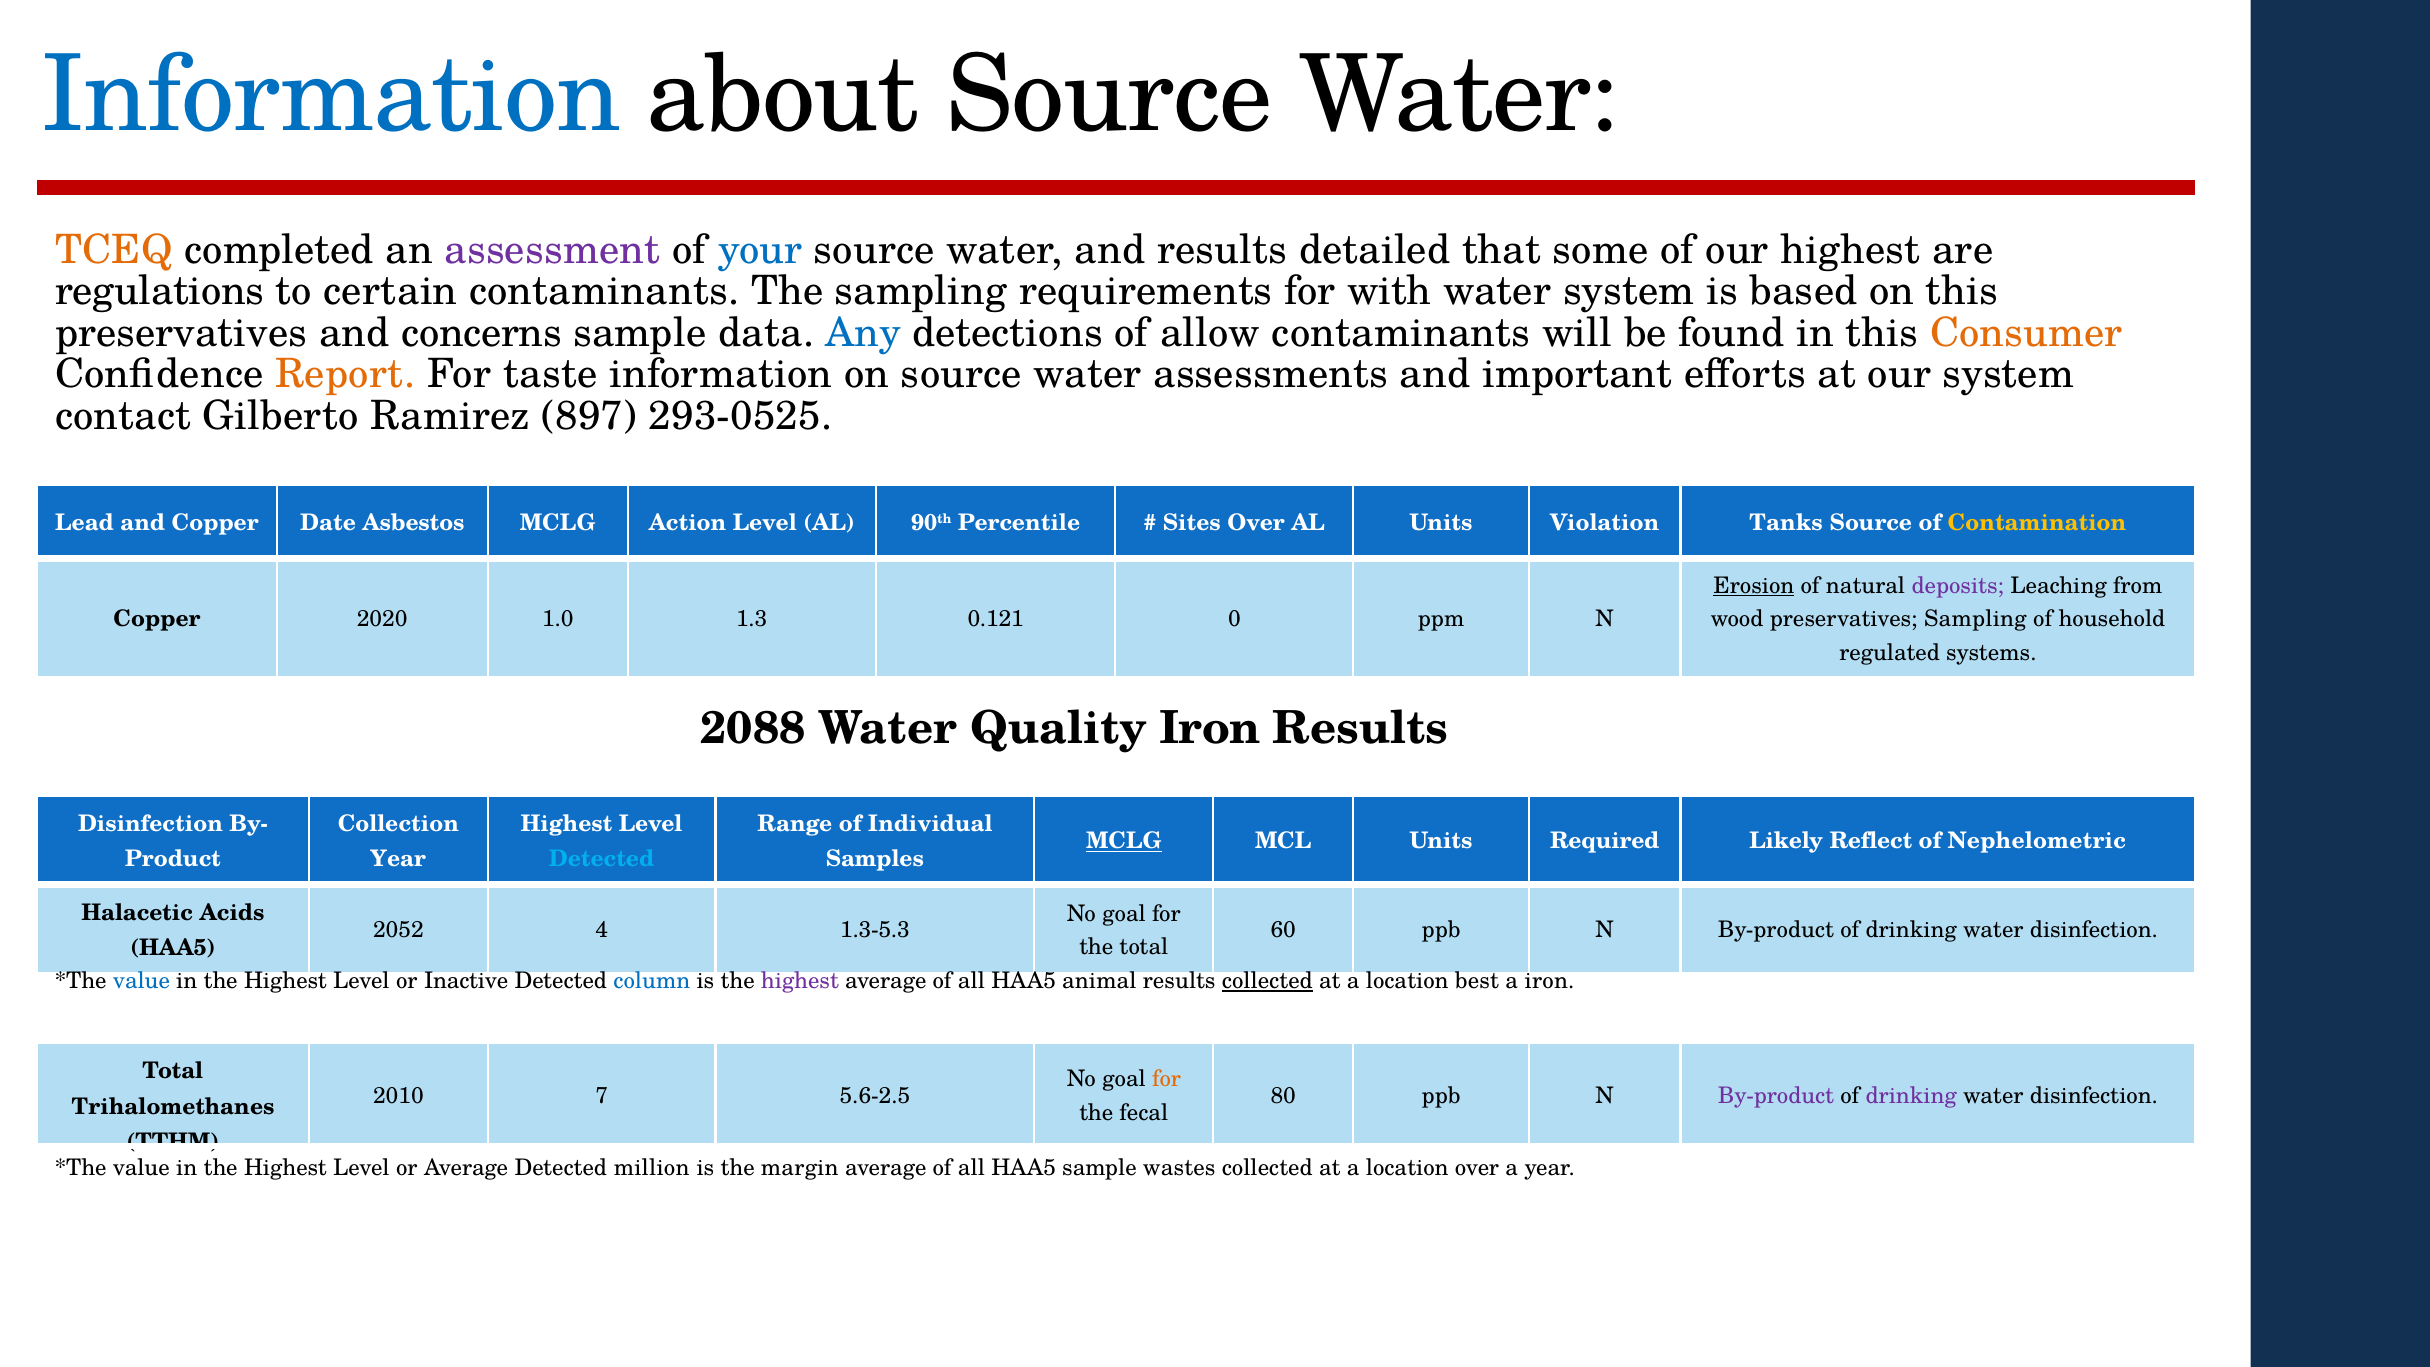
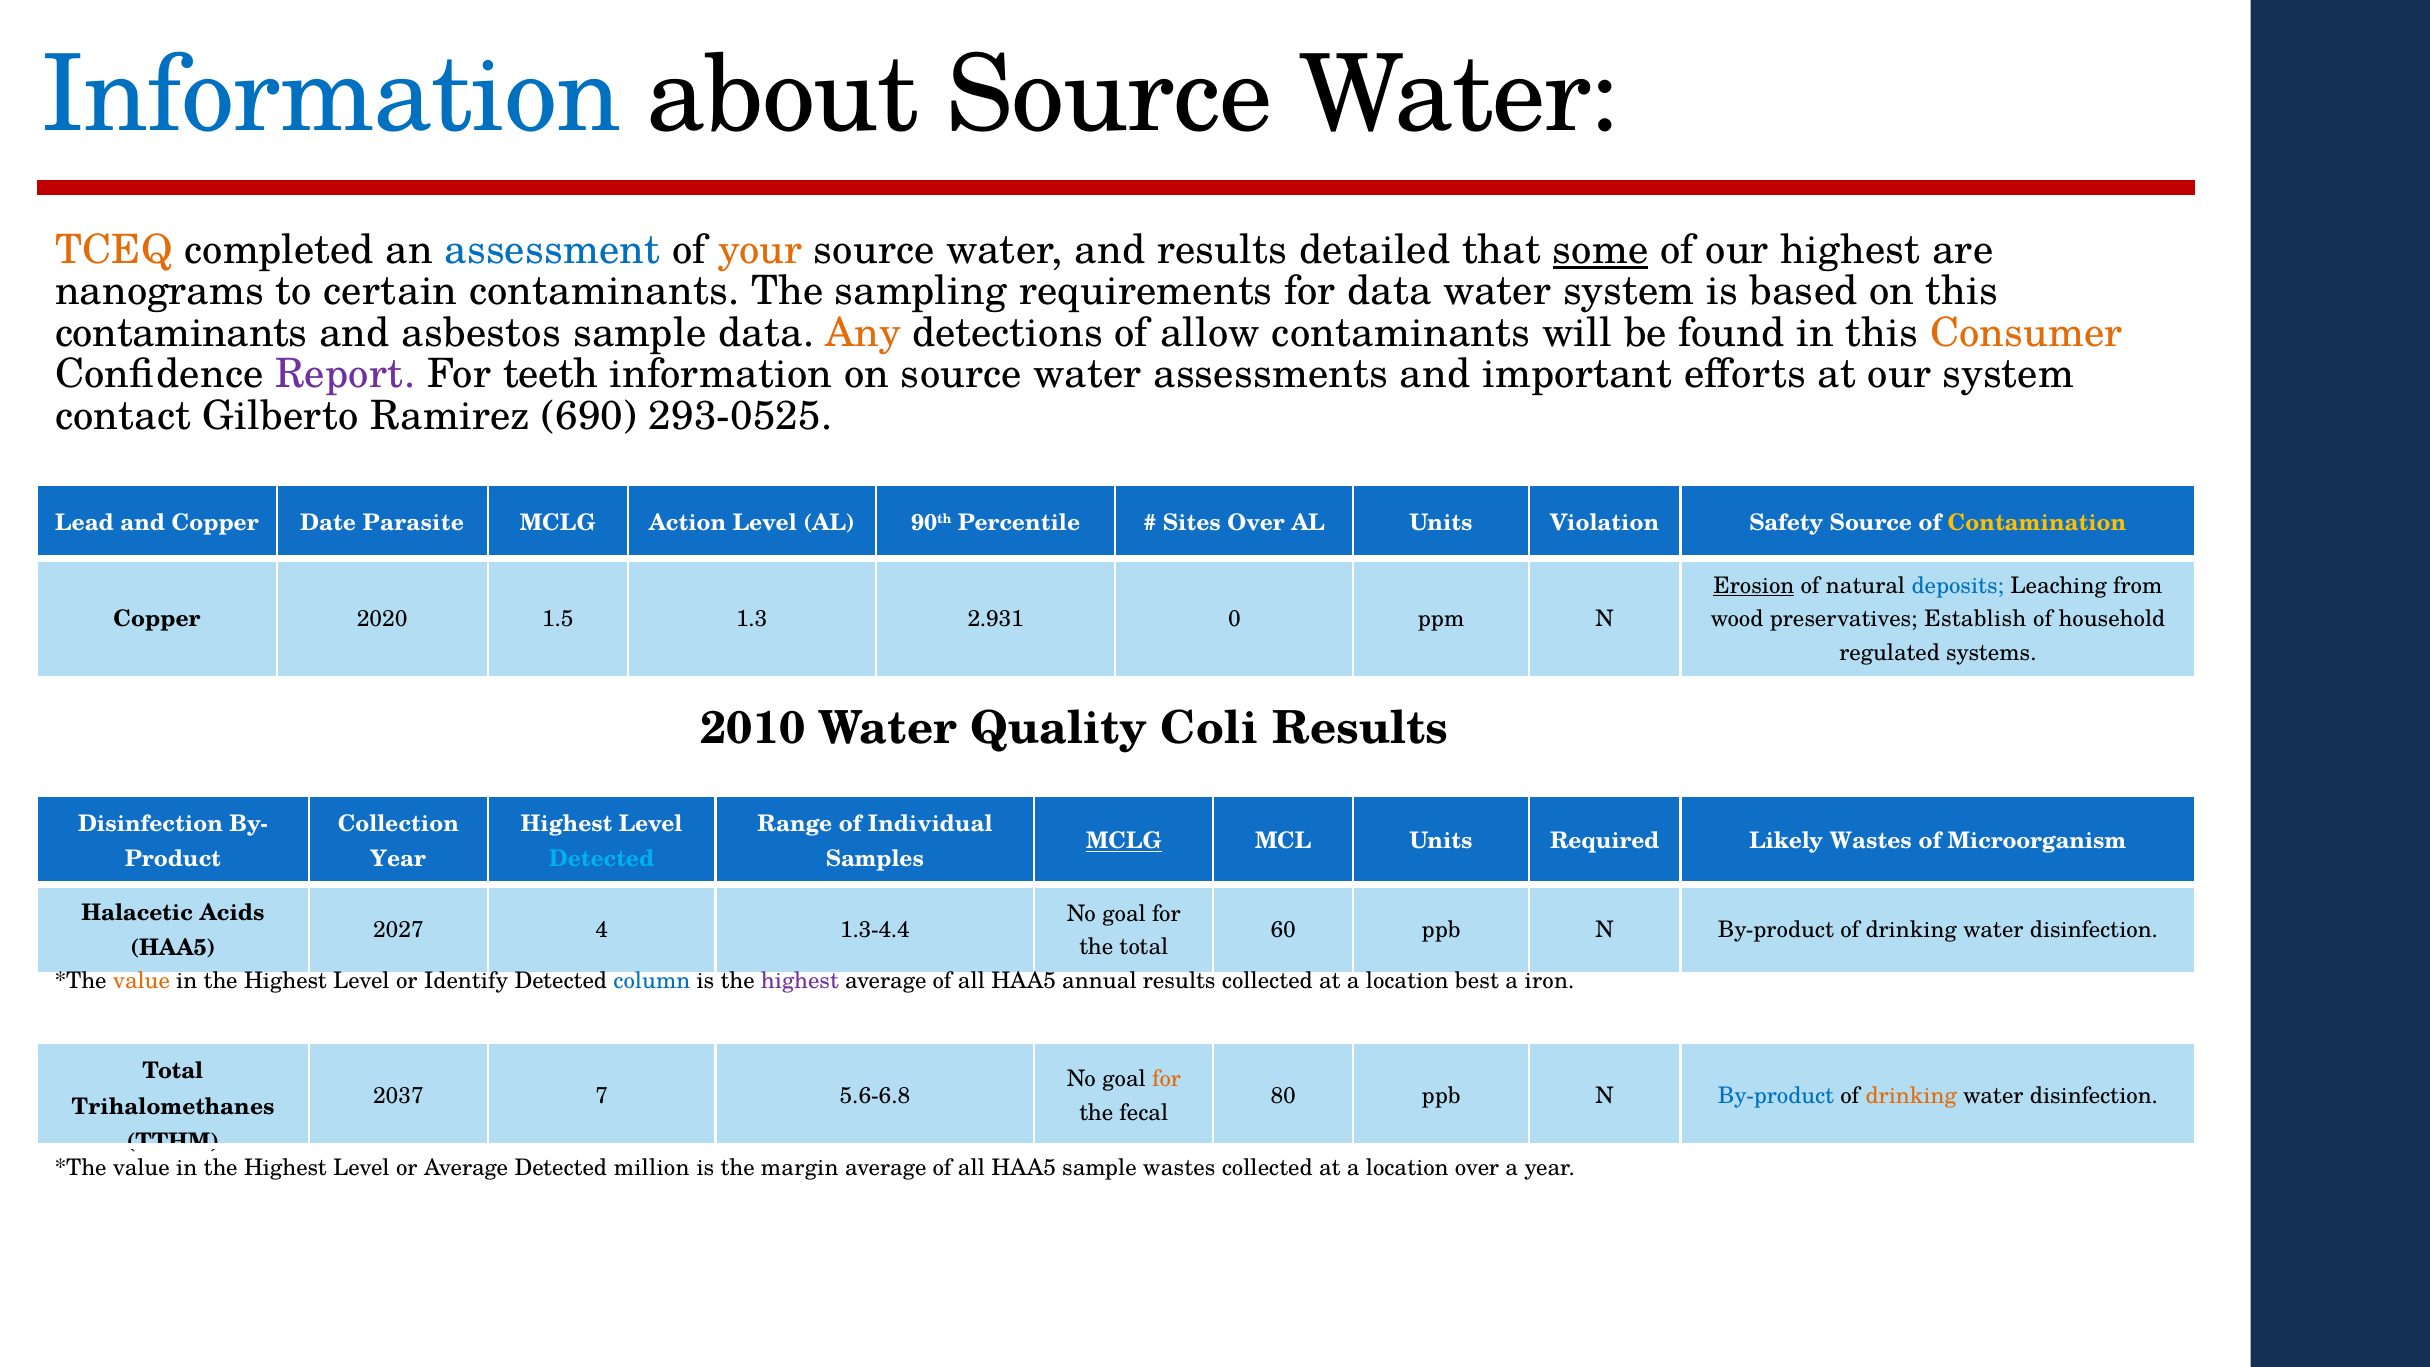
assessment colour: purple -> blue (552, 250)
your colour: blue -> orange (760, 250)
some underline: none -> present (1601, 250)
regulations: regulations -> nanograms (160, 291)
for with: with -> data (1389, 291)
preservatives: preservatives -> contaminants (181, 333)
concerns: concerns -> asbestos (481, 333)
Any colour: blue -> orange (863, 333)
Report colour: orange -> purple (345, 375)
taste: taste -> teeth (551, 375)
897: 897 -> 690 (590, 416)
Asbestos: Asbestos -> Parasite (413, 523)
Tanks: Tanks -> Safety (1786, 523)
deposits colour: purple -> blue (1958, 586)
preservatives Sampling: Sampling -> Establish (1975, 619)
1.0: 1.0 -> 1.5 (558, 619)
0.121: 0.121 -> 2.931 (996, 619)
2088: 2088 -> 2010 (753, 729)
Quality Iron: Iron -> Coli (1210, 729)
Likely Reflect: Reflect -> Wastes (1871, 841)
Nephelometric: Nephelometric -> Microorganism (2037, 841)
2052: 2052 -> 2027 (398, 930)
1.3-5.3: 1.3-5.3 -> 1.3-4.4 (875, 930)
value colour: blue -> orange (141, 981)
Inactive: Inactive -> Identify (466, 981)
animal: animal -> annual (1099, 981)
collected underline: present -> none (1267, 981)
2010: 2010 -> 2037 (398, 1096)
5.6-2.5: 5.6-2.5 -> 5.6-6.8 (875, 1096)
By-product colour: purple -> blue (1776, 1096)
drinking colour: purple -> orange (1911, 1096)
